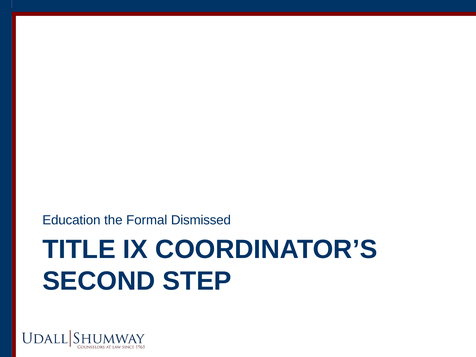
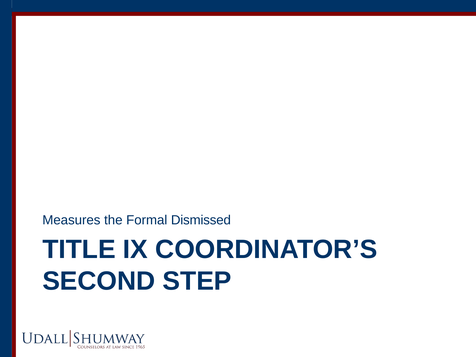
Education: Education -> Measures (71, 220)
